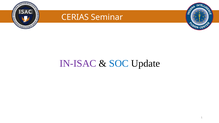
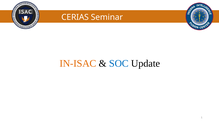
IN-ISAC colour: purple -> orange (78, 64)
